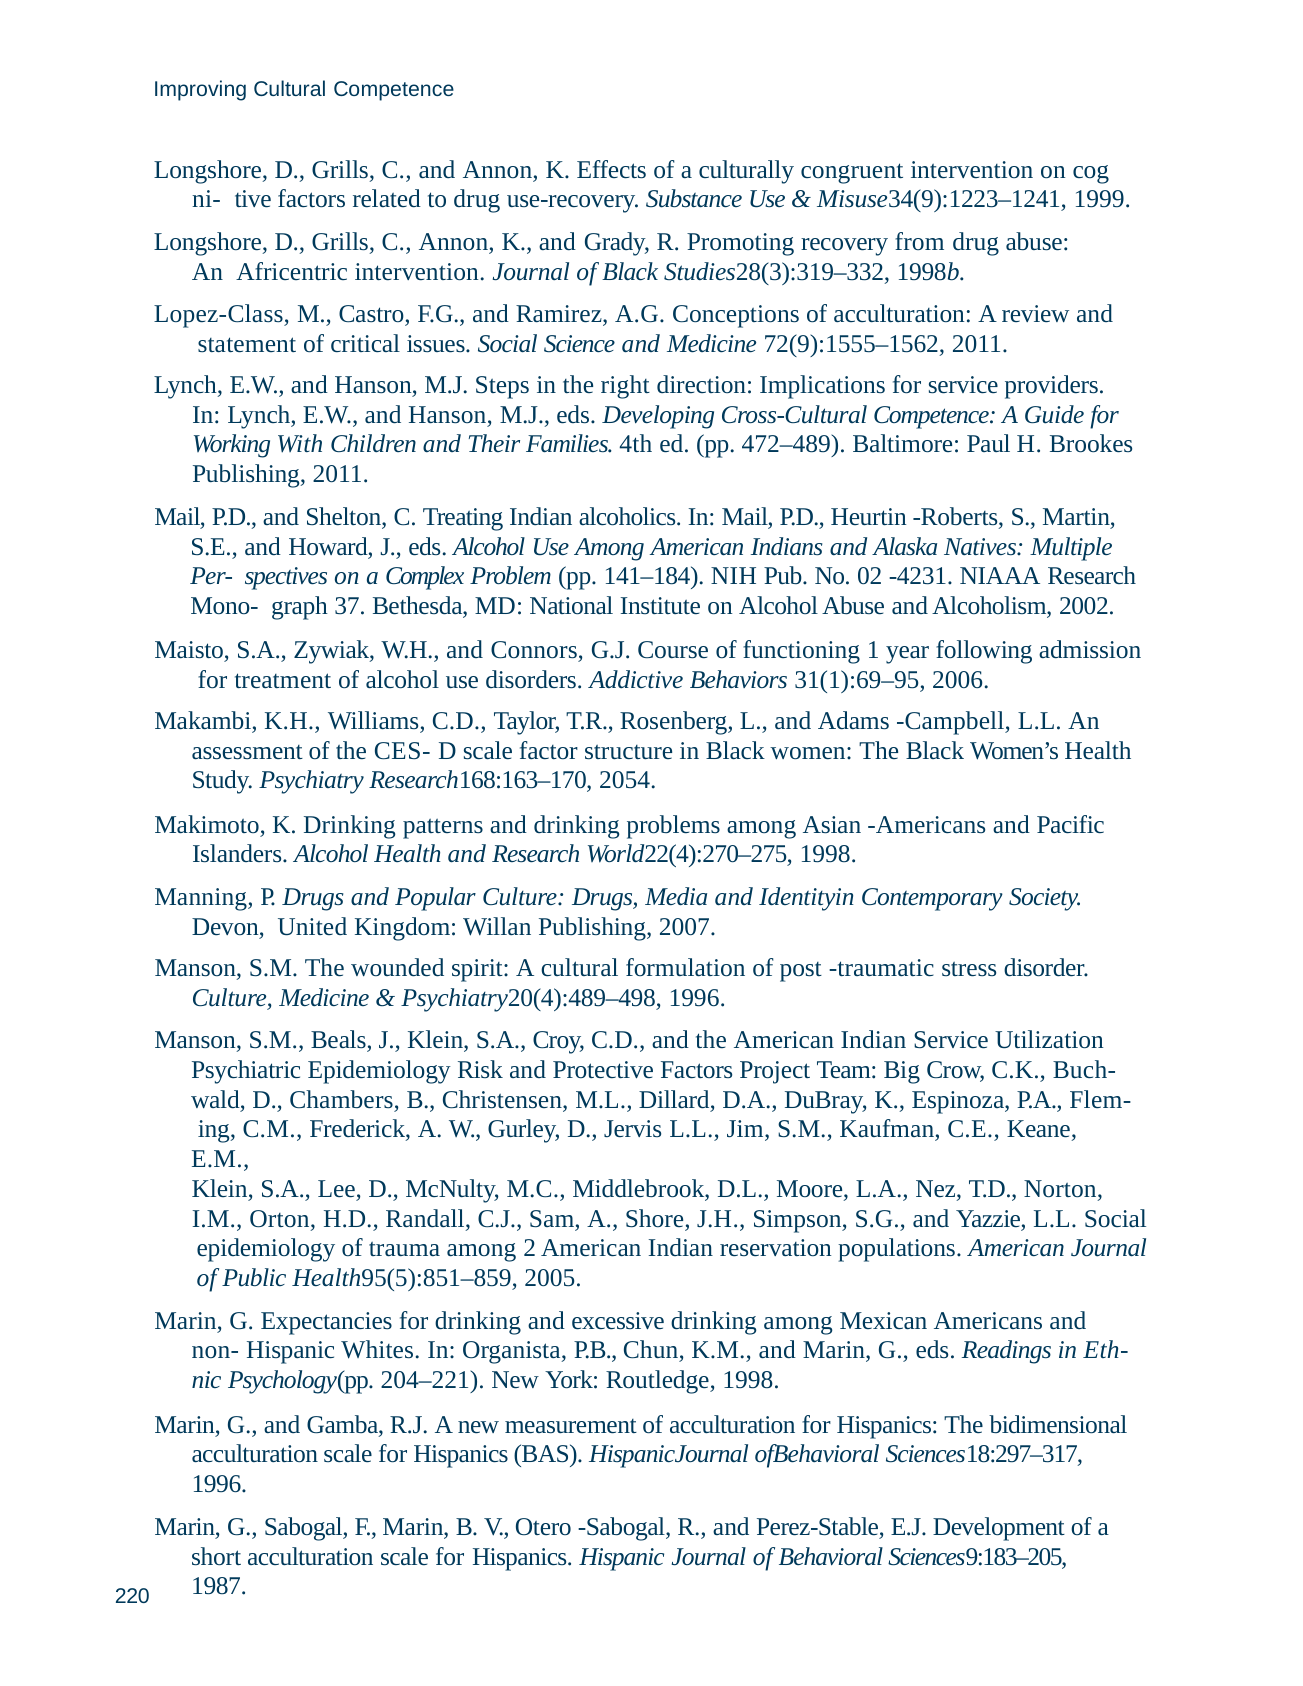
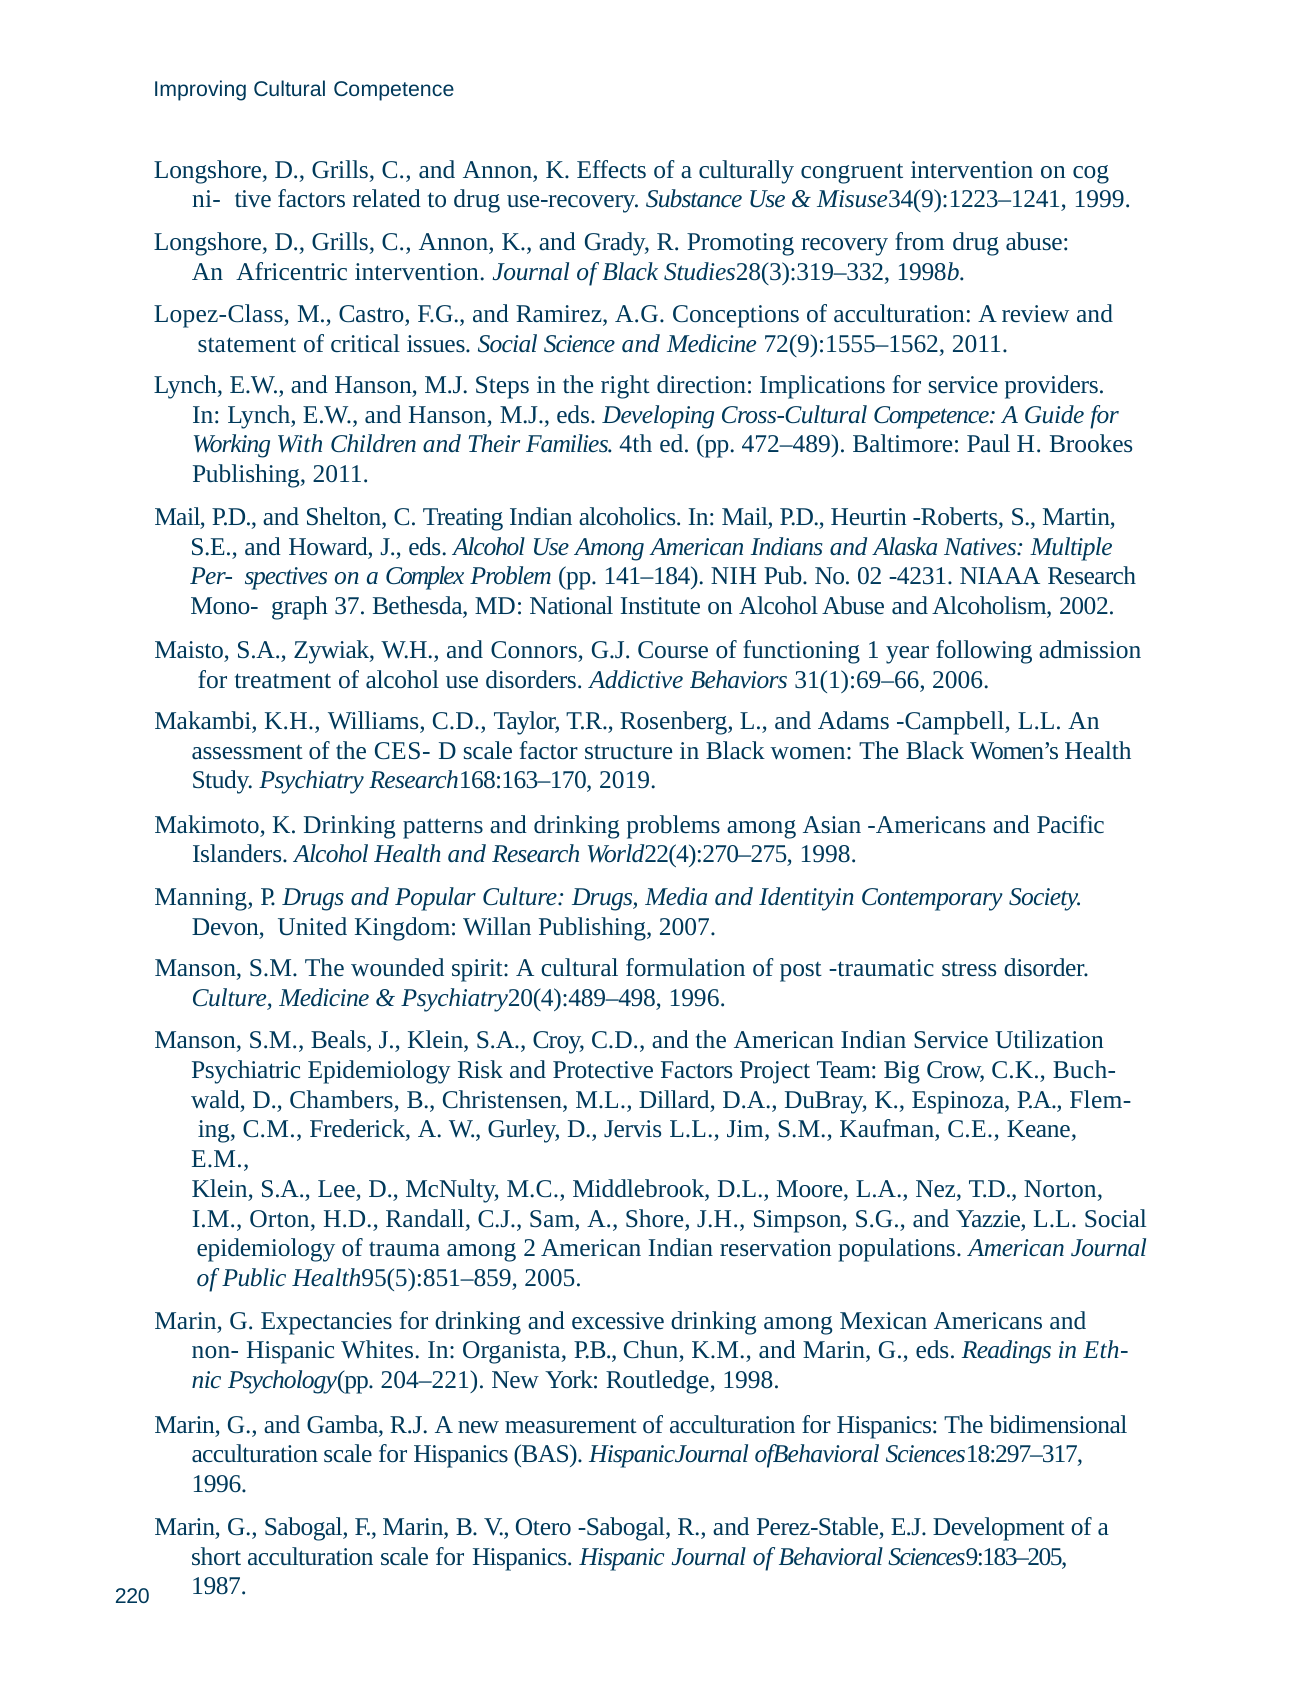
31(1):69–95: 31(1):69–95 -> 31(1):69–66 (860, 680)
2054: 2054 -> 2019 (628, 781)
